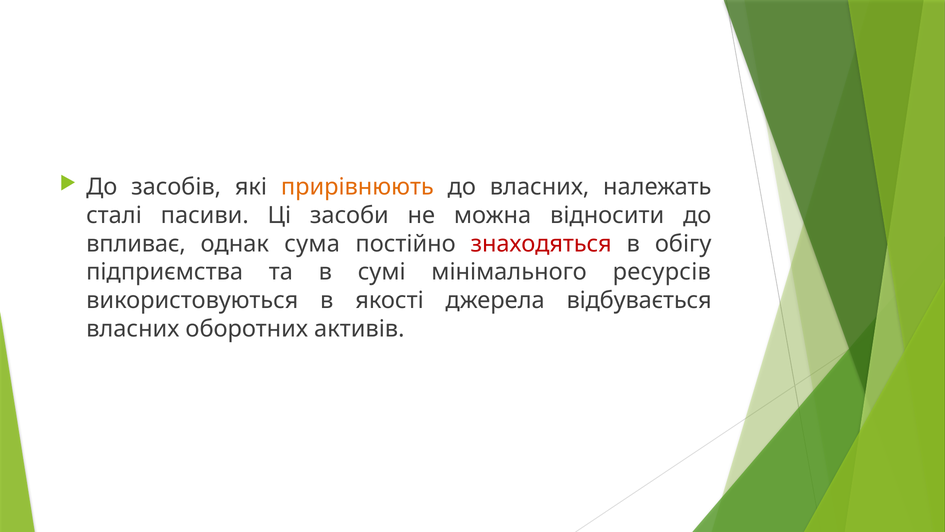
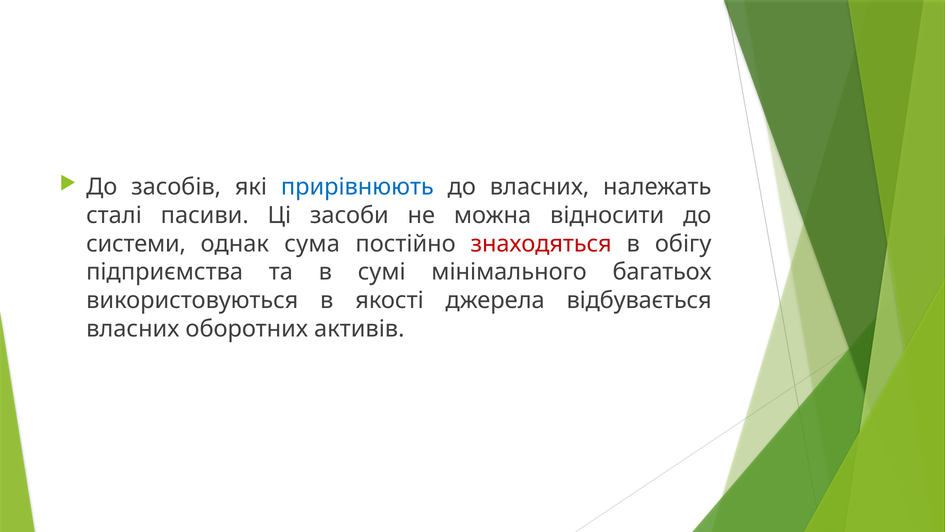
прирівнюють colour: orange -> blue (357, 187)
впливає: впливає -> системи (136, 244)
ресурсів: ресурсів -> багатьох (662, 272)
